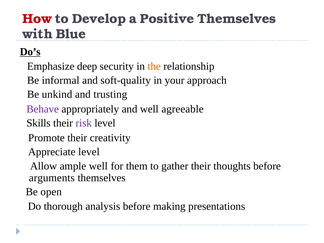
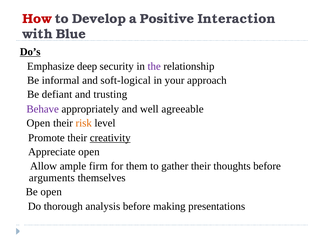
Positive Themselves: Themselves -> Interaction (237, 19)
the colour: orange -> purple (154, 66)
soft-quality: soft-quality -> soft-logical (126, 80)
unkind: unkind -> defiant (57, 94)
Skills: Skills -> Open (38, 123)
risk colour: purple -> orange (84, 123)
creativity underline: none -> present (110, 138)
Appreciate level: level -> open (89, 152)
ample well: well -> firm (98, 166)
